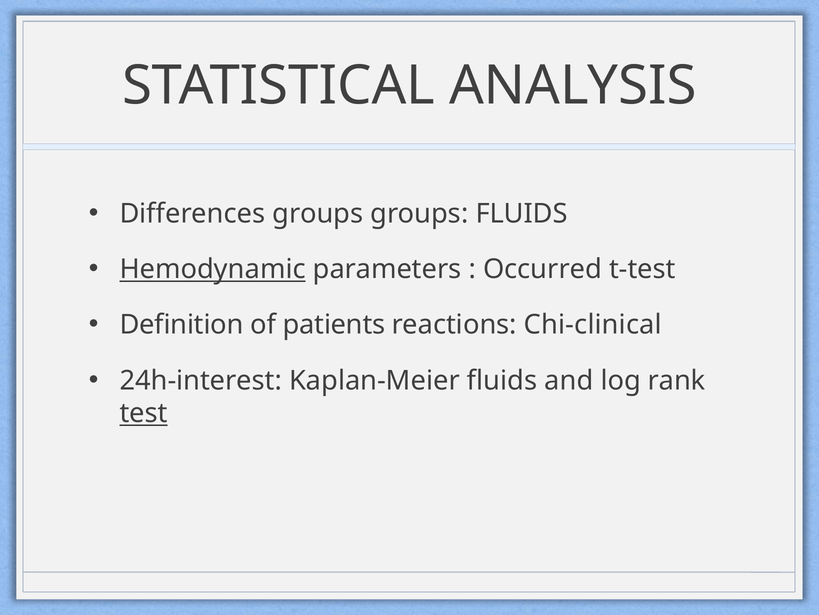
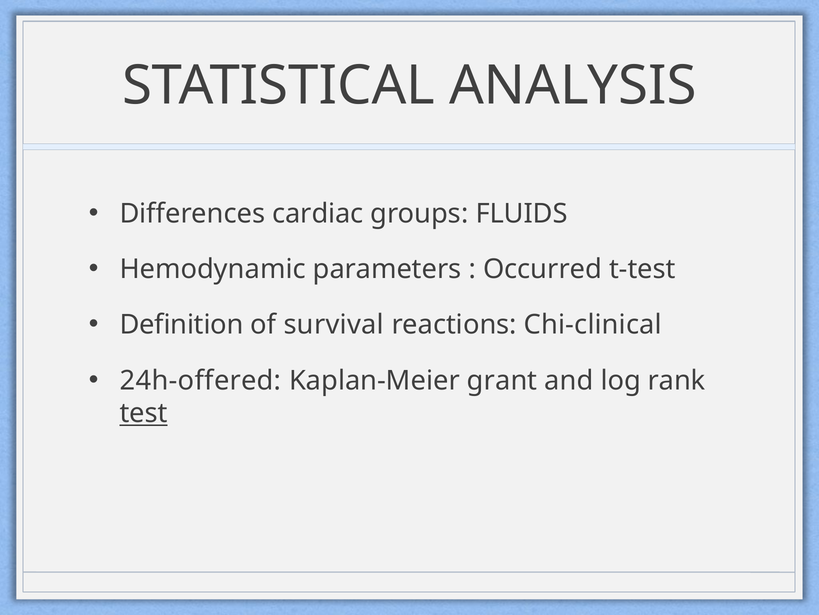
Differences groups: groups -> cardiac (318, 214)
Hemodynamic underline: present -> none (213, 269)
patients: patients -> survival (334, 325)
24h-interest: 24h-interest -> 24h-offered (201, 380)
Kaplan-Meier fluids: fluids -> grant (502, 380)
